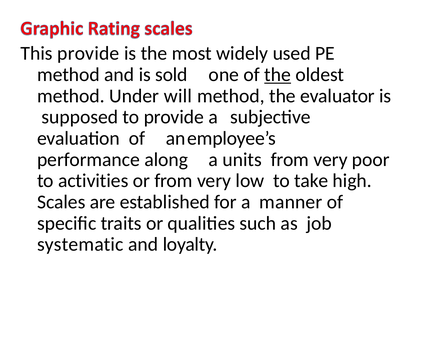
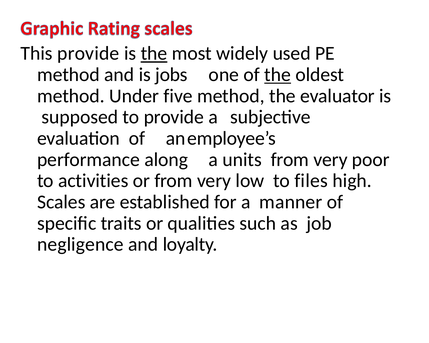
the underline: none -> present (154, 53)
sold: sold -> jobs (171, 75)
will: will -> five (178, 96)
take: take -> files (311, 181)
systematic: systematic -> negligence (80, 245)
